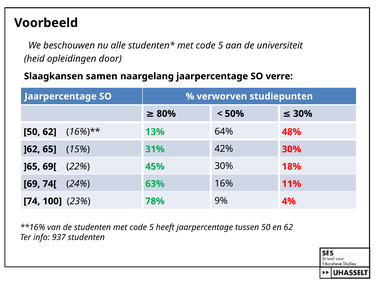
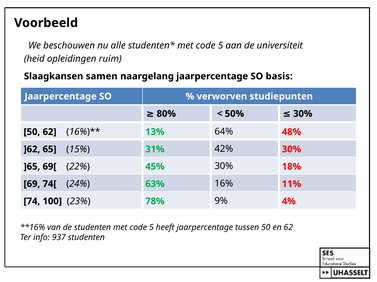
door: door -> ruim (110, 59)
verre: verre -> basis (279, 76)
